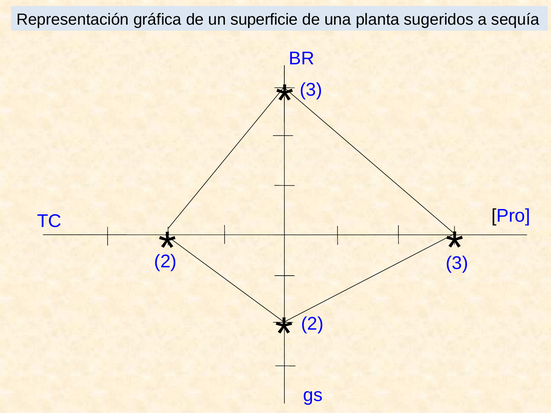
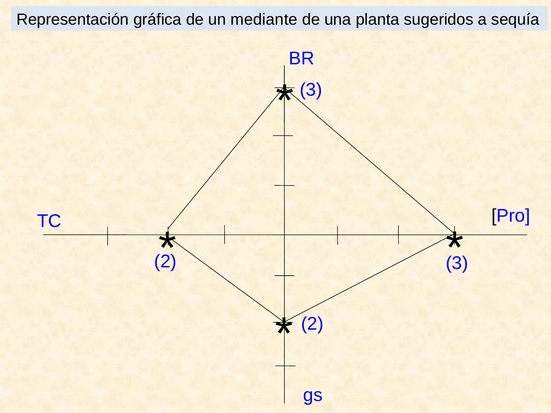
superficie: superficie -> mediante (264, 19)
